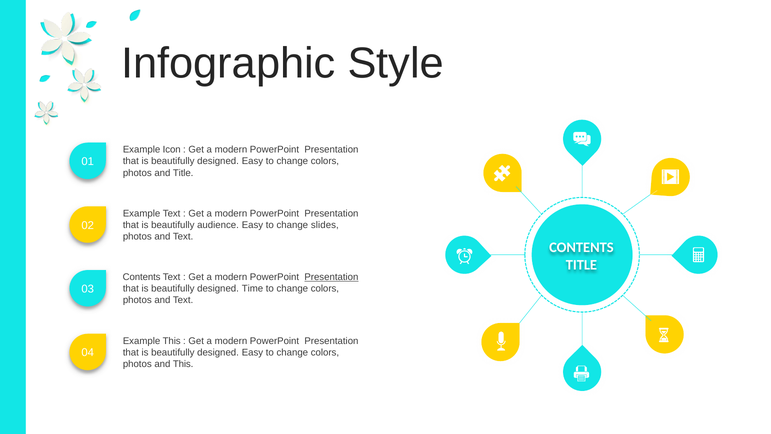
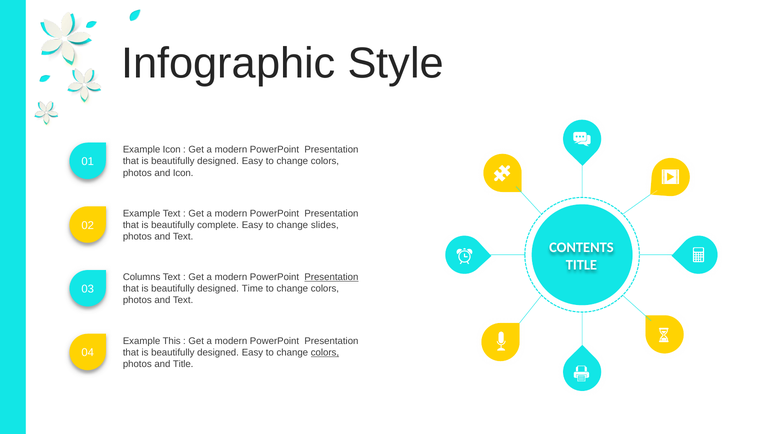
and Title: Title -> Icon (183, 173)
audience: audience -> complete (218, 225)
Contents: Contents -> Columns (142, 277)
colors underline: none -> present (325, 352)
and This: This -> Title (183, 364)
